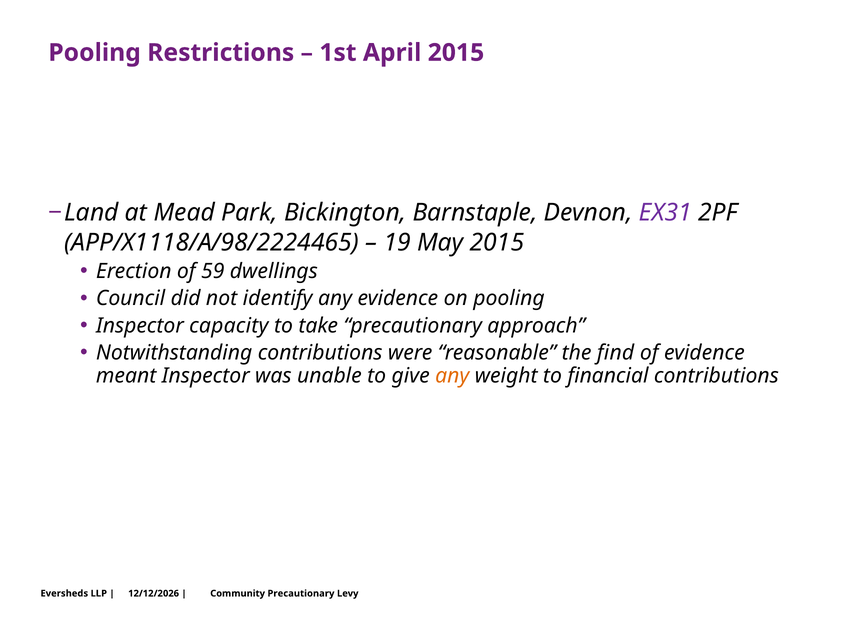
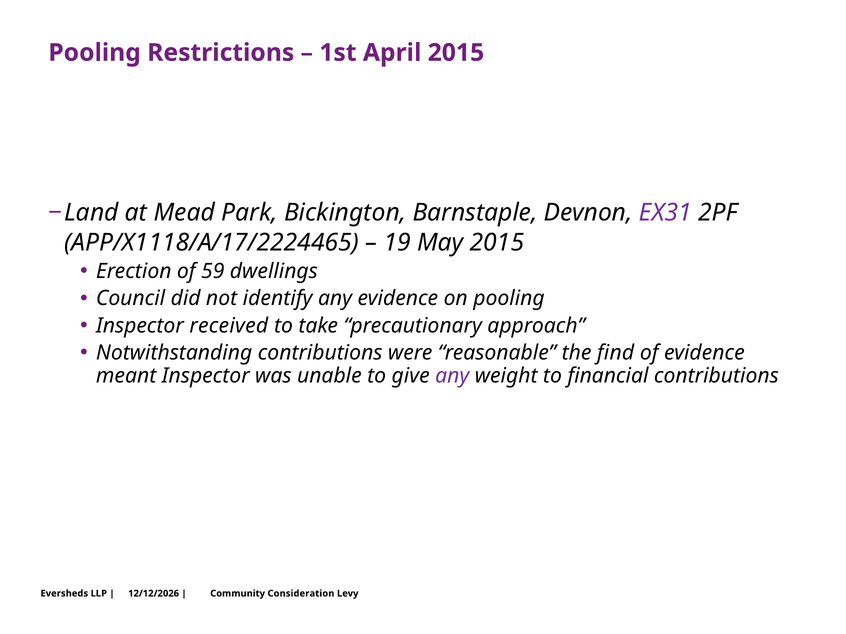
APP/X1118/A/98/2224465: APP/X1118/A/98/2224465 -> APP/X1118/A/17/2224465 (212, 243)
capacity: capacity -> received (229, 326)
any colour: orange -> purple (452, 376)
Community Precautionary: Precautionary -> Consideration (301, 594)
